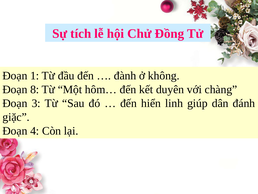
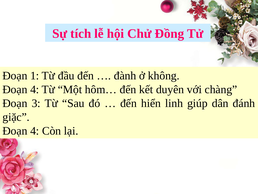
8: 8 -> 4 (35, 89)
